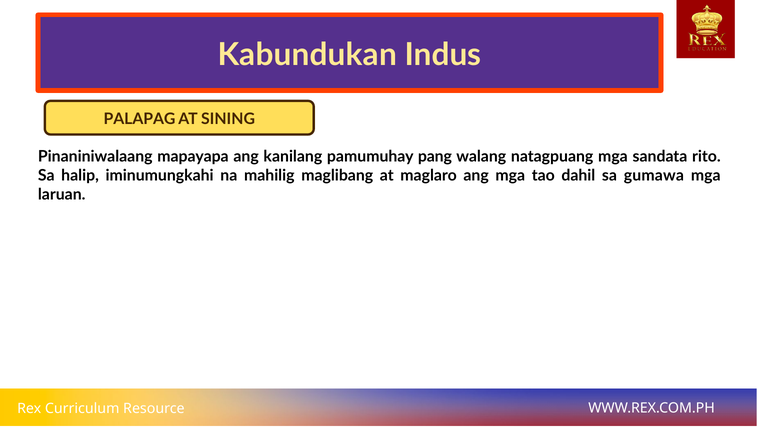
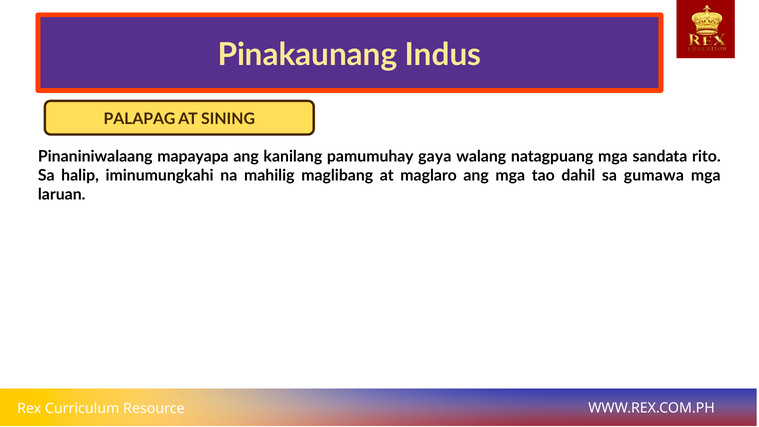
Kabundukan: Kabundukan -> Pinakaunang (307, 55)
pang: pang -> gaya (435, 156)
